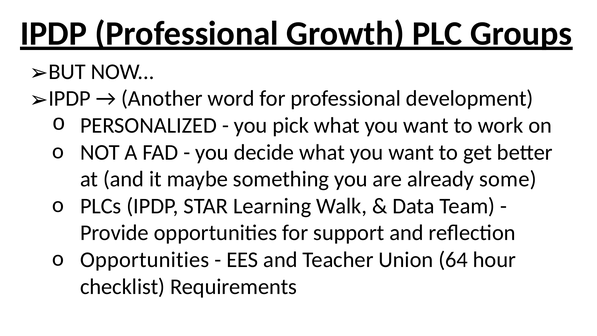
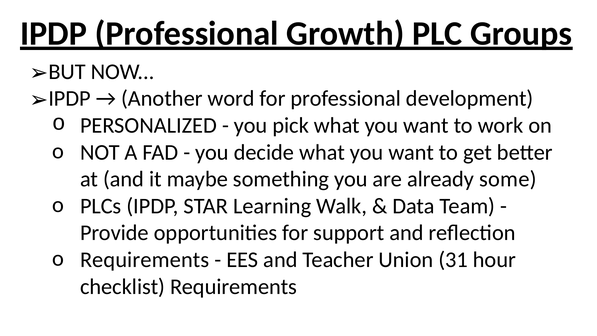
Opportunities: Opportunities -> Requirements (145, 260)
64: 64 -> 31 (453, 260)
